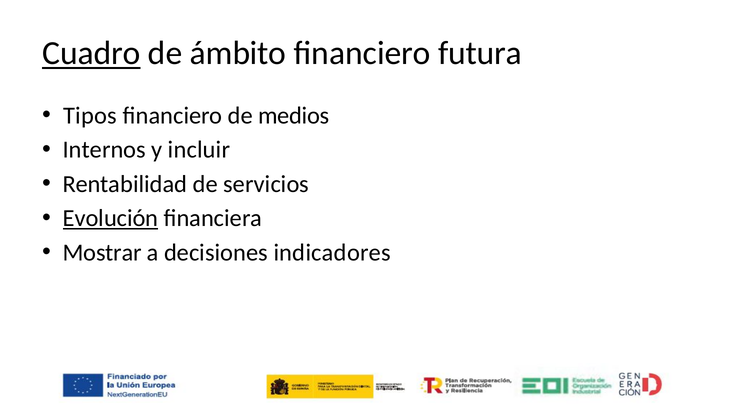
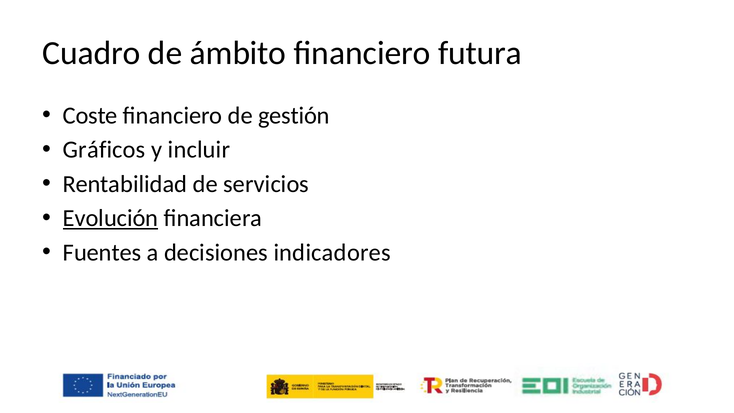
Cuadro underline: present -> none (91, 53)
Tipos: Tipos -> Coste (90, 115)
medios: medios -> gestión (294, 115)
Internos: Internos -> Gráficos (104, 150)
Mostrar: Mostrar -> Fuentes (102, 253)
